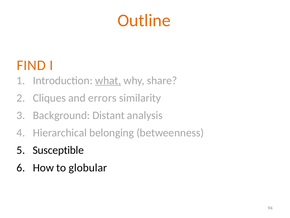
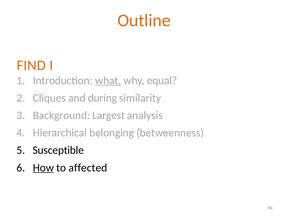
share: share -> equal (162, 80)
errors: errors -> during (102, 98)
Distant: Distant -> Largest (109, 115)
How underline: none -> present (43, 167)
globular: globular -> affected (88, 167)
